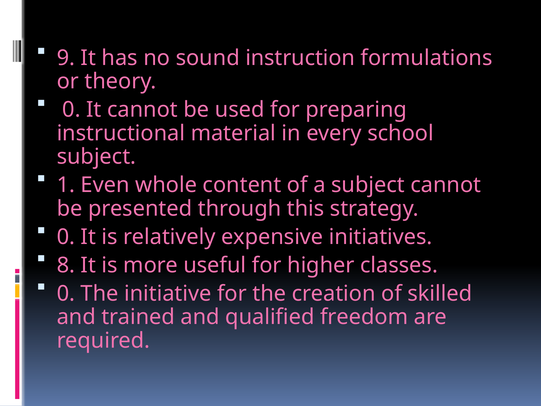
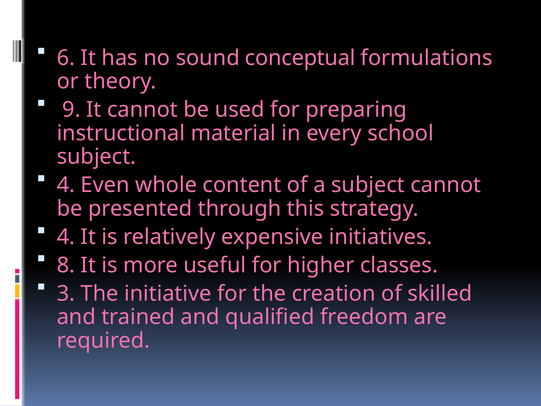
9: 9 -> 6 (66, 58)
instruction: instruction -> conceptual (300, 58)
0: 0 -> 9 (71, 110)
1: 1 -> 4 (66, 185)
0: 0 -> 4 (66, 237)
0: 0 -> 3 (66, 293)
